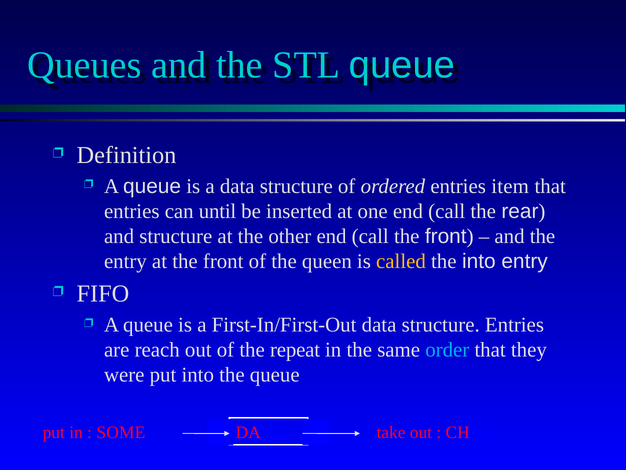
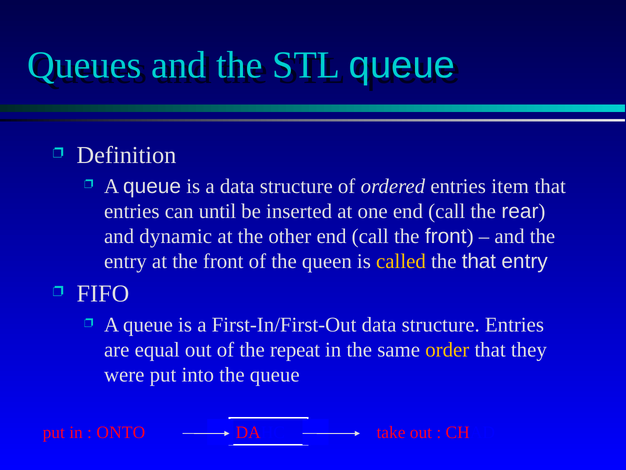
and structure: structure -> dynamic (176, 236)
the into: into -> that (479, 261)
reach: reach -> equal (157, 350)
order colour: light blue -> yellow (447, 350)
SOME: SOME -> ONTO (121, 432)
